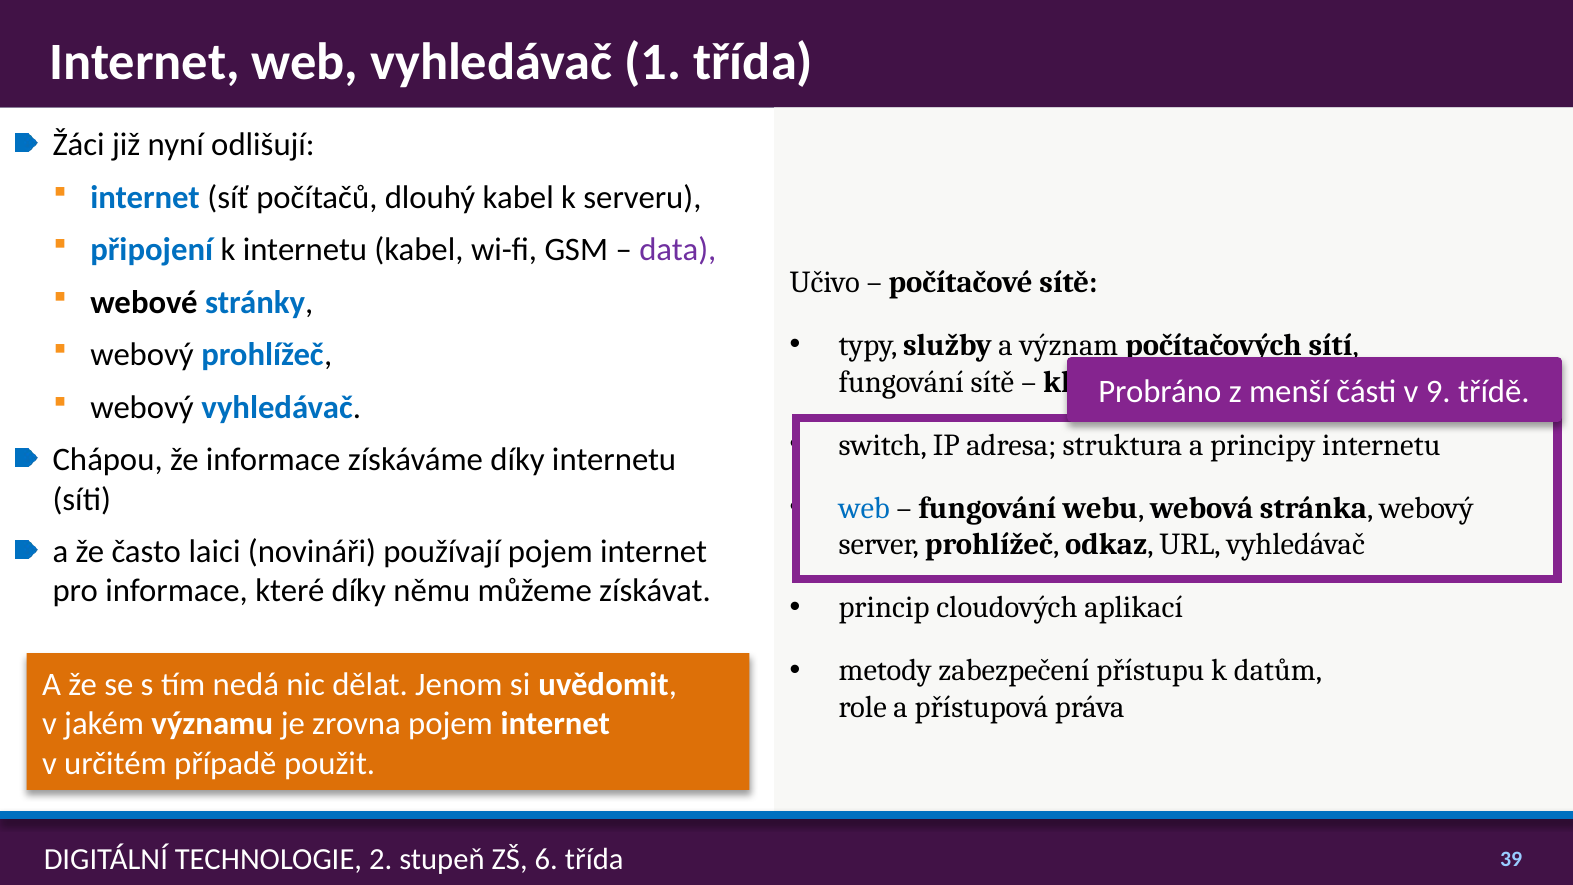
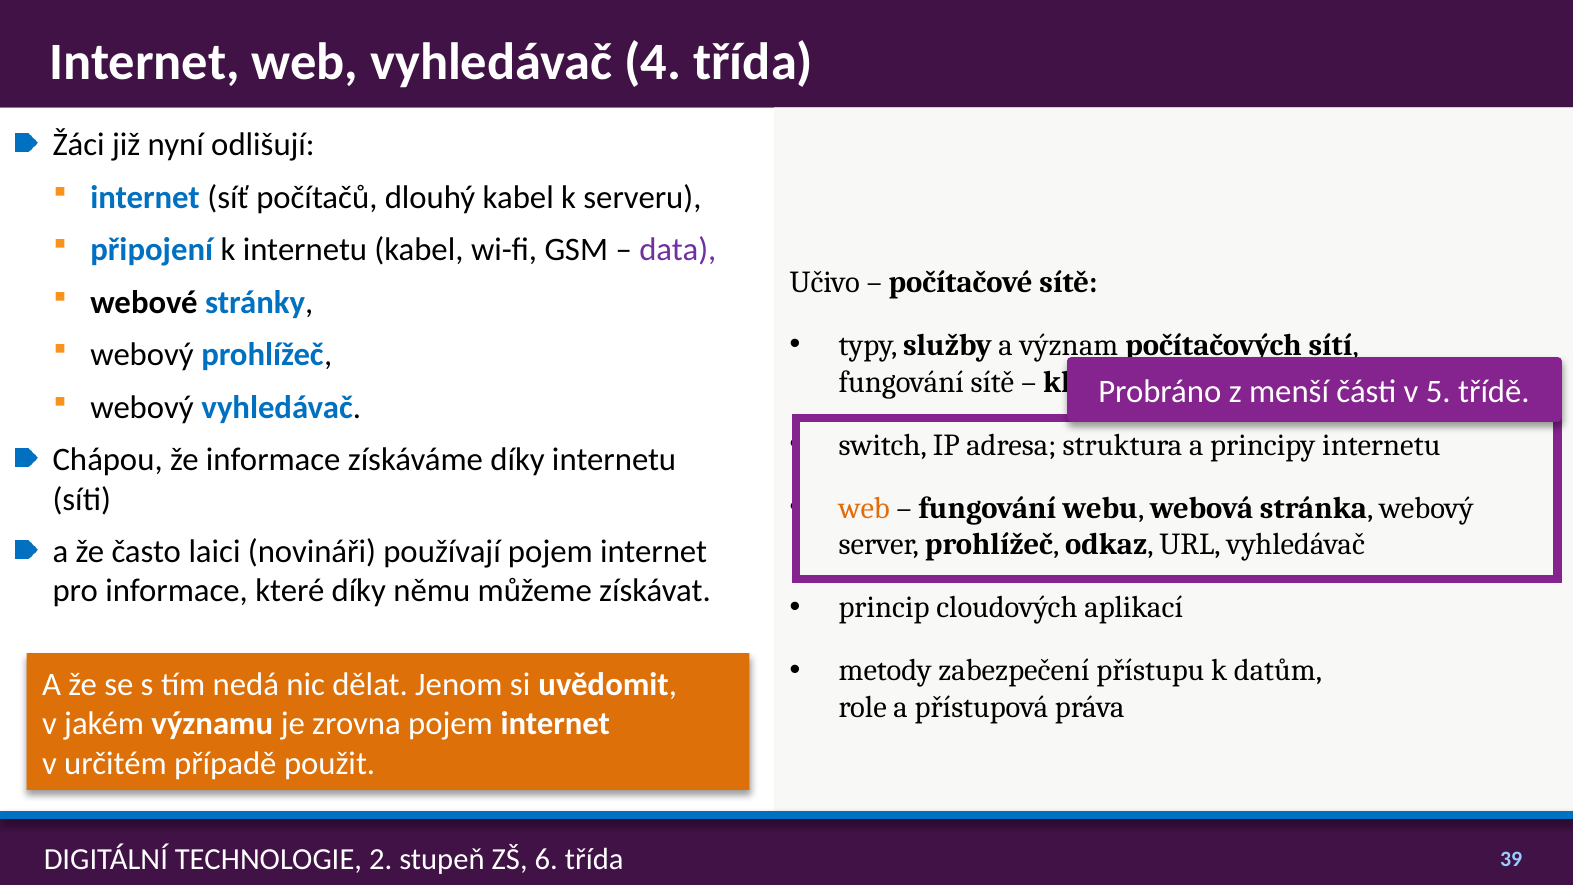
1: 1 -> 4 (653, 62)
9: 9 -> 5 (1438, 392)
web colour: blue -> orange (864, 508)
